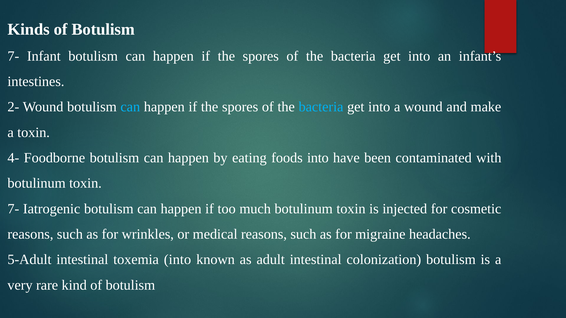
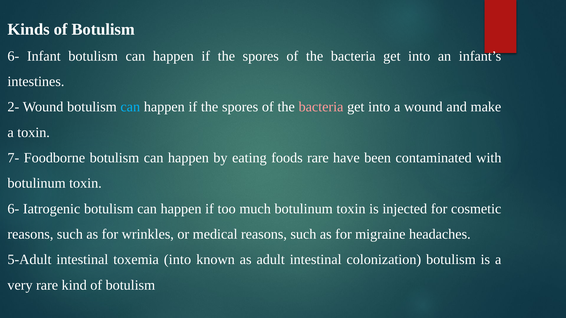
7-: 7- -> 6- (13, 56)
bacteria colour: light blue -> pink (321, 107)
4-: 4- -> 7- (13, 158)
foods into: into -> rare (318, 158)
7-: 7- -> 6- (13, 209)
